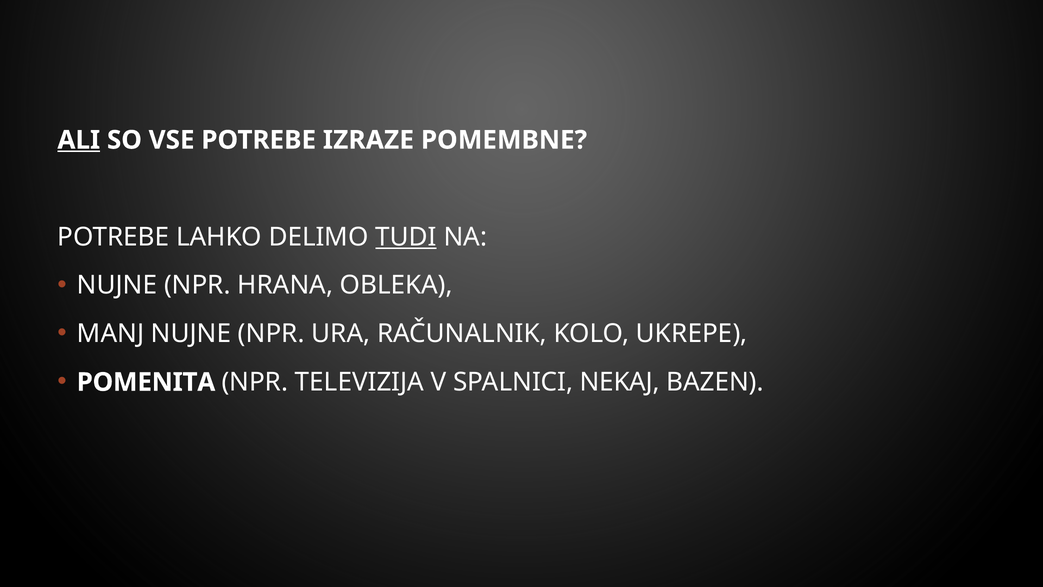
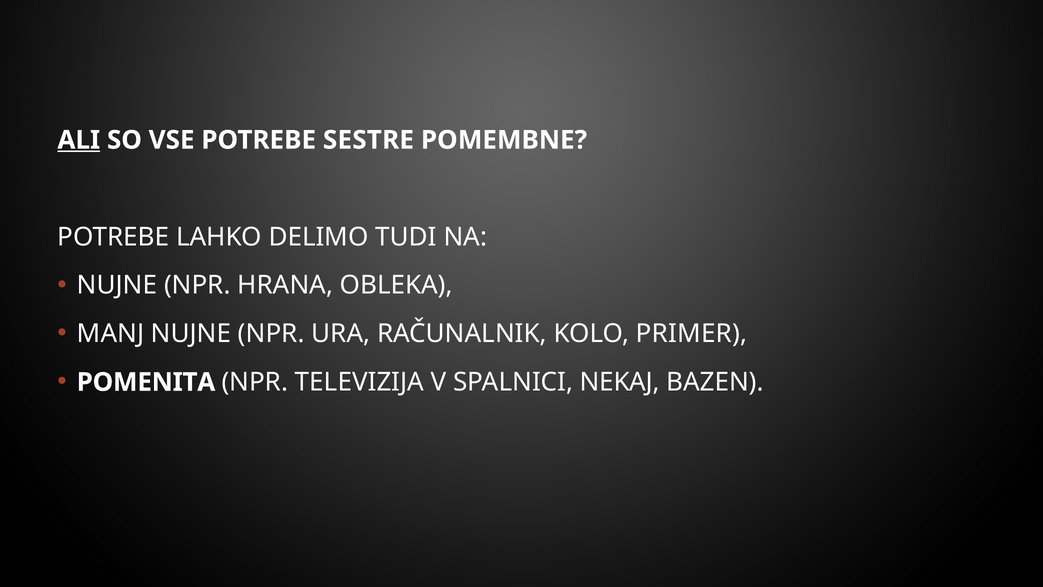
IZRAZE: IZRAZE -> SESTRE (368, 140)
TUDI underline: present -> none (406, 237)
UKREPE: UKREPE -> PRIMER (692, 334)
